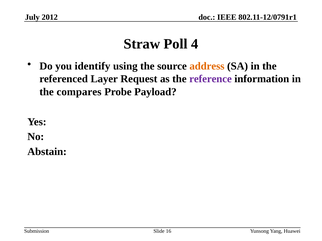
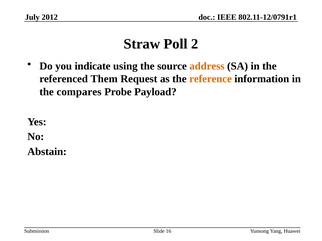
4: 4 -> 2 (195, 44)
identify: identify -> indicate (93, 66)
Layer: Layer -> Them (104, 79)
reference colour: purple -> orange (211, 79)
